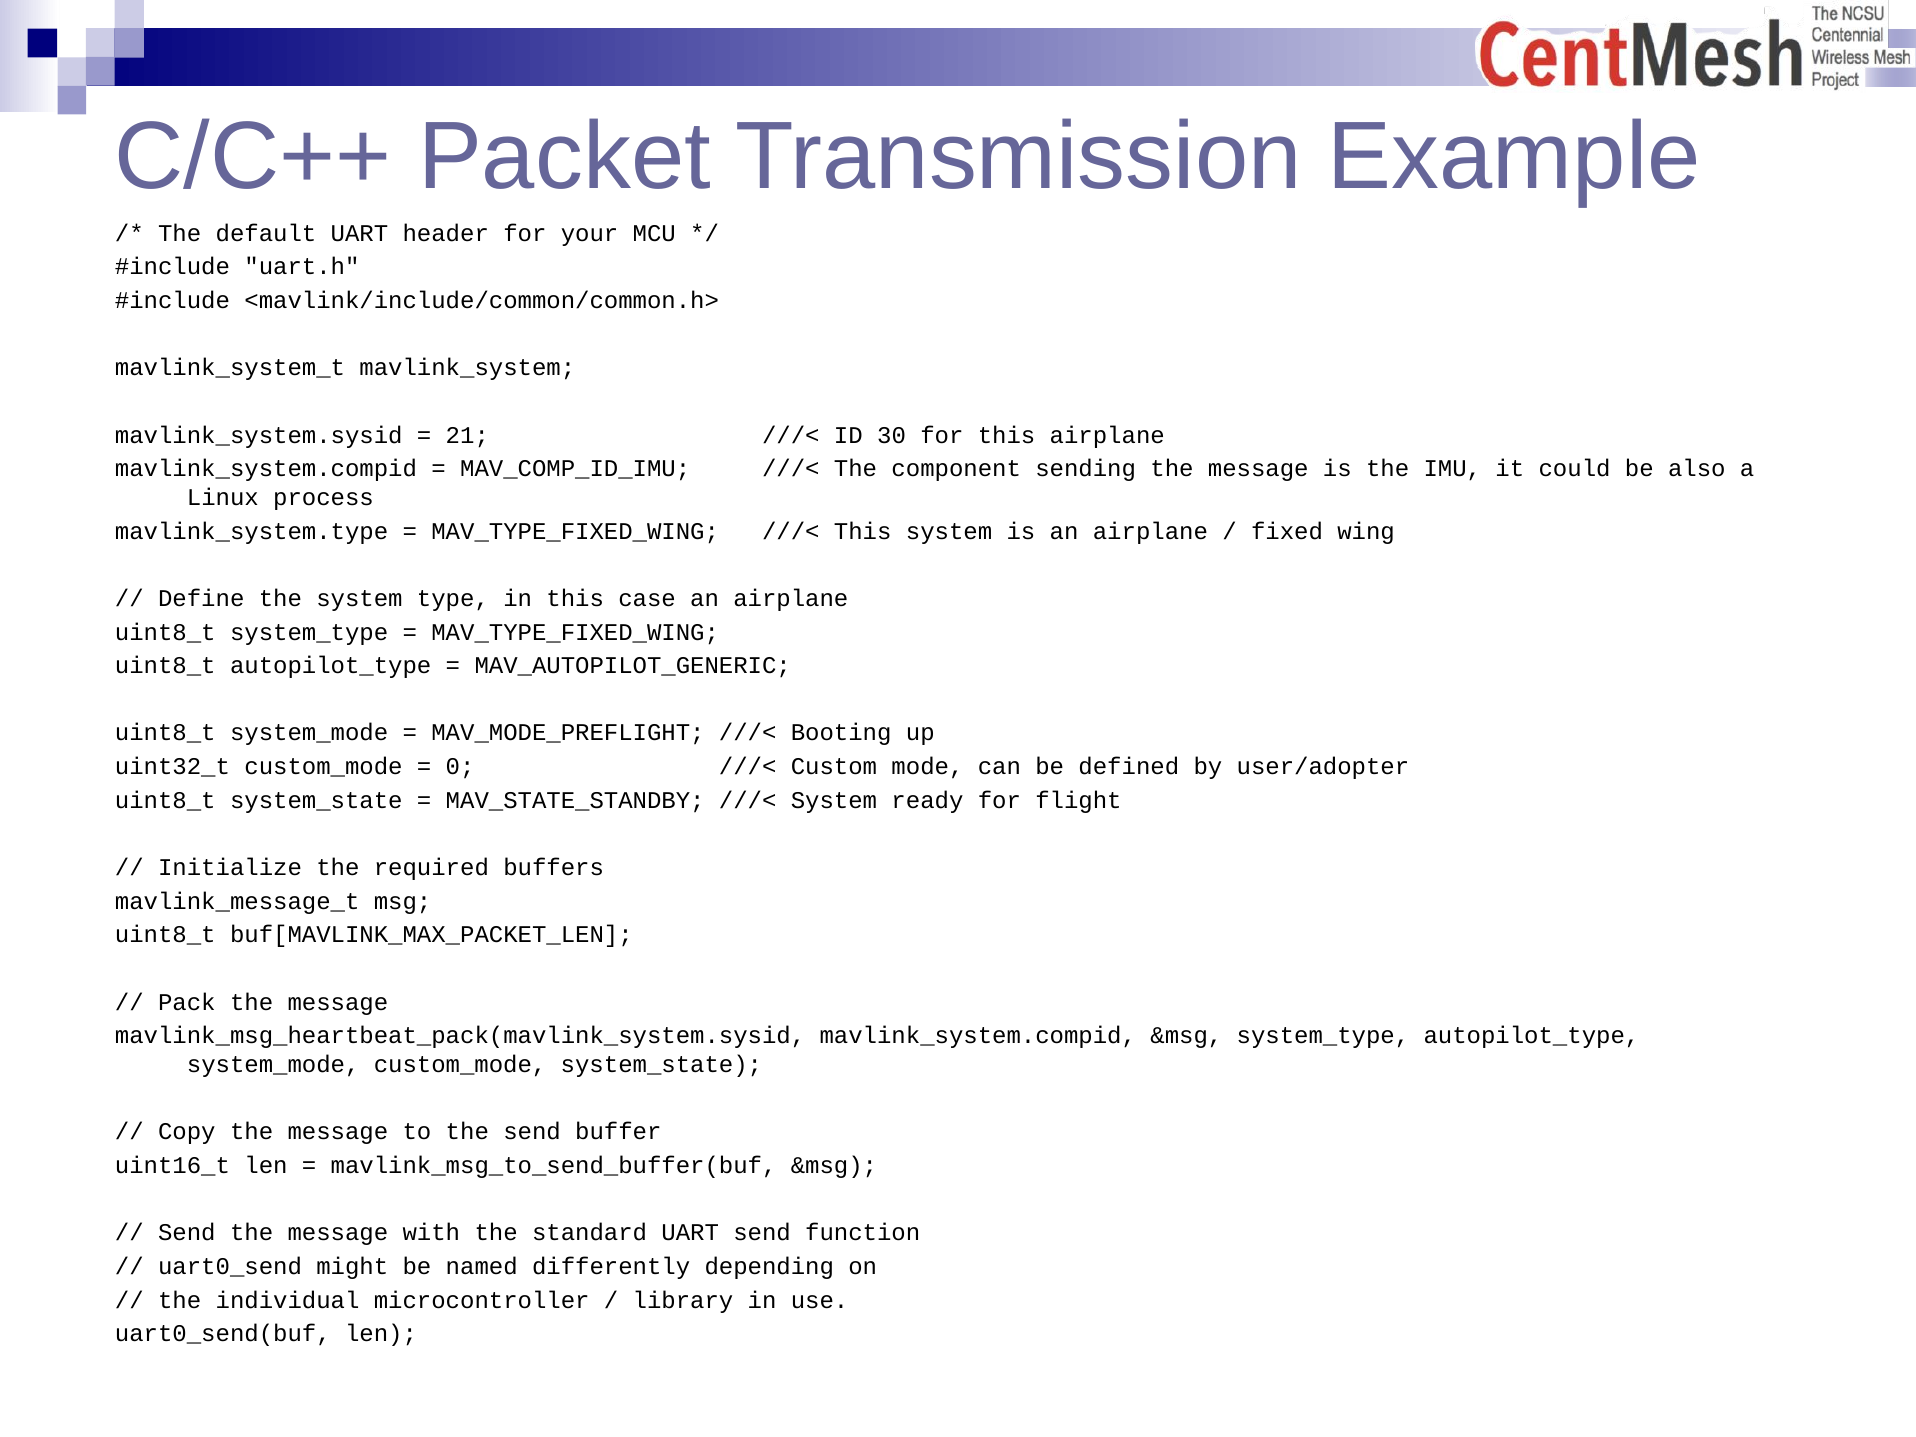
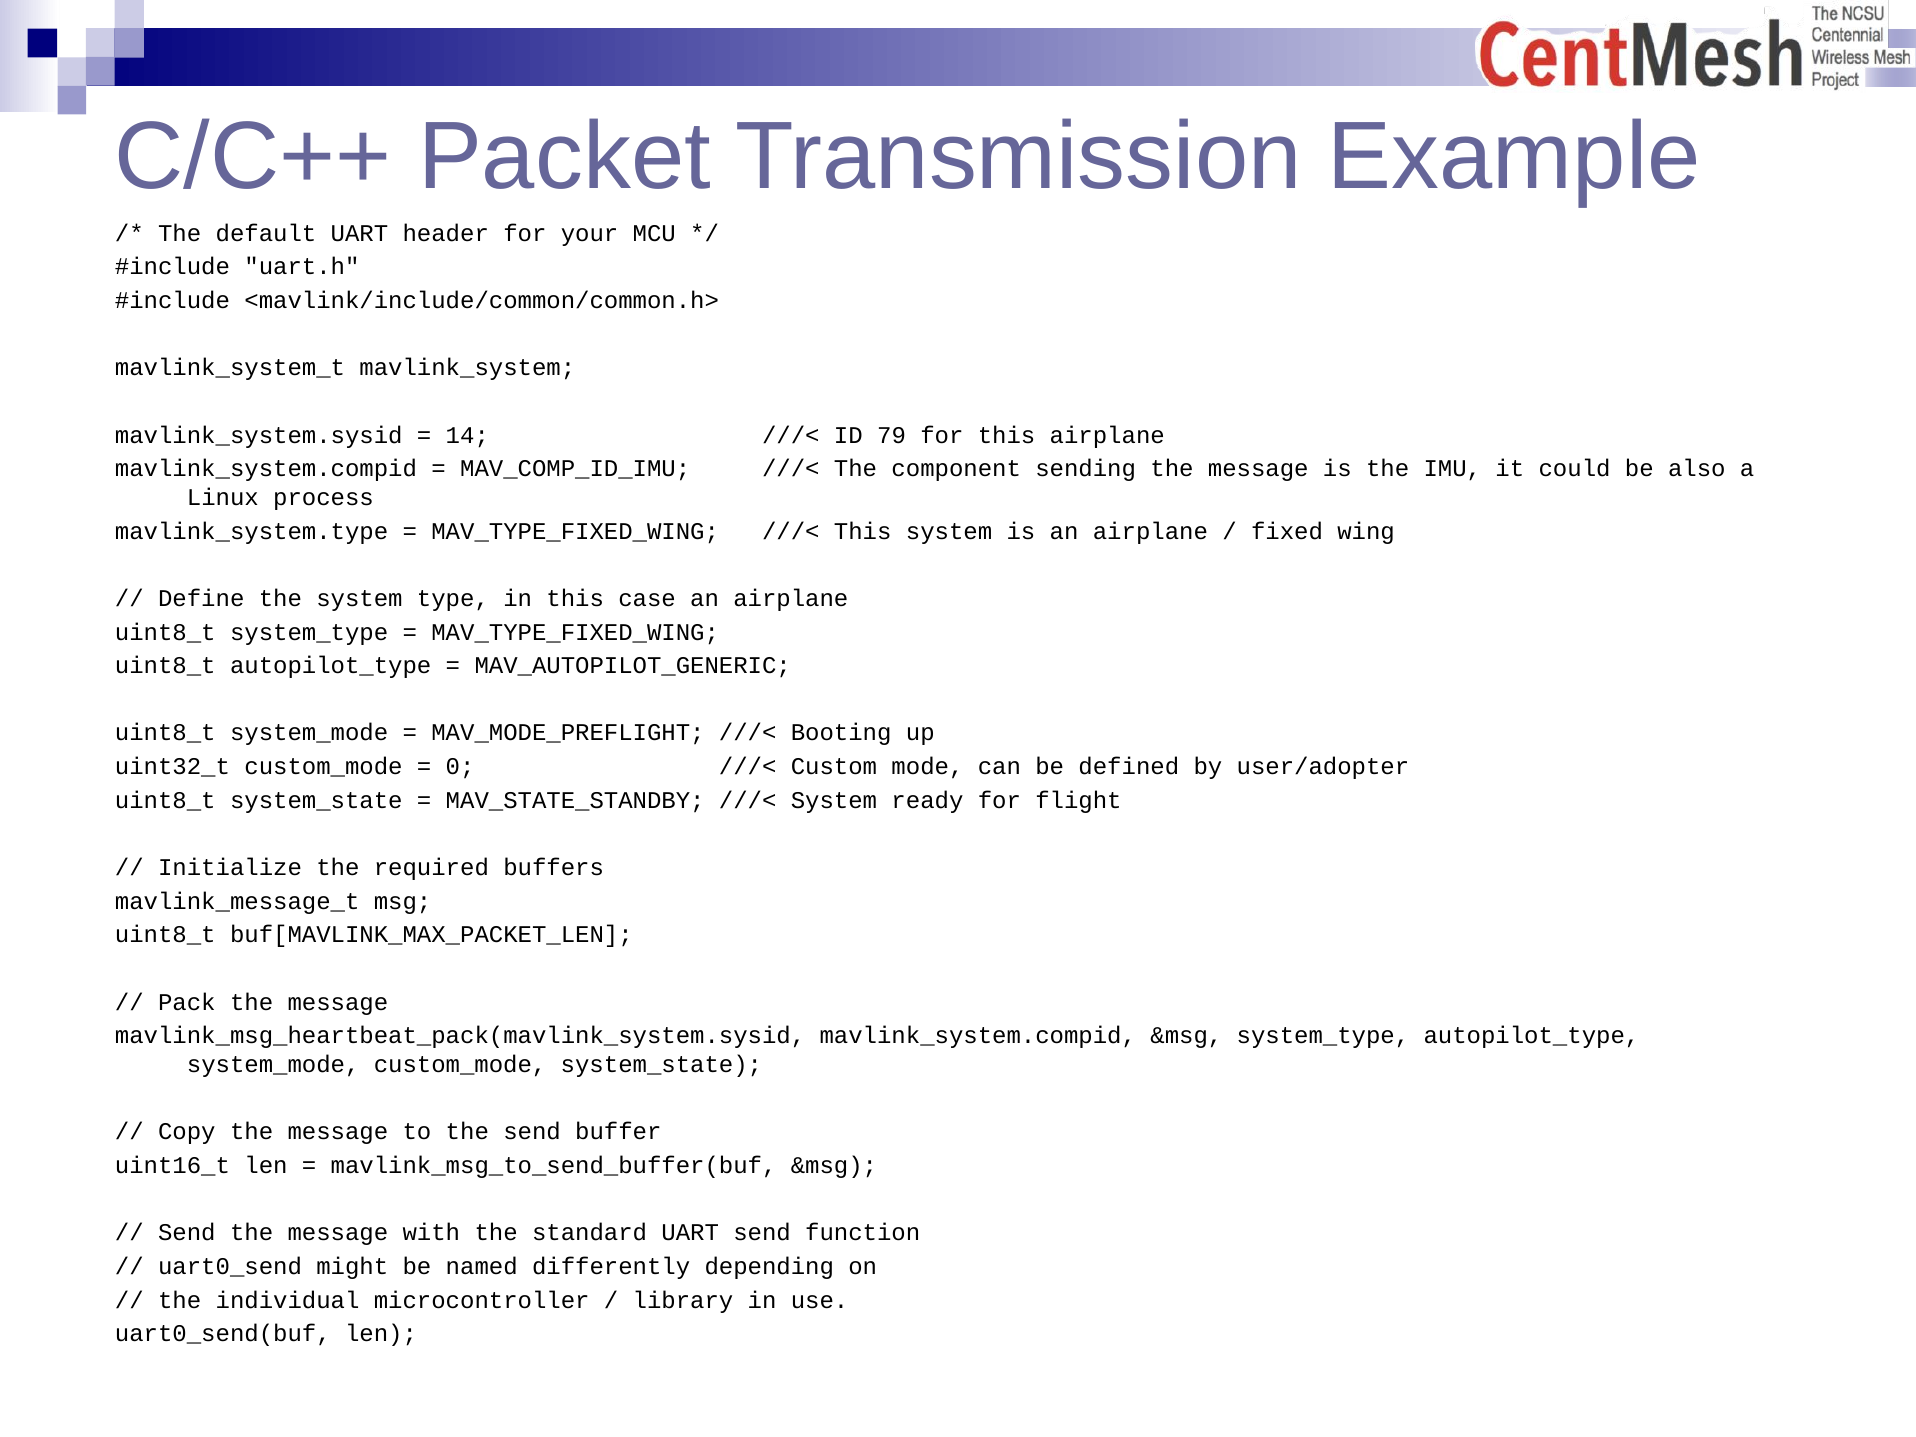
21: 21 -> 14 (467, 435)
30: 30 -> 79 (892, 435)
